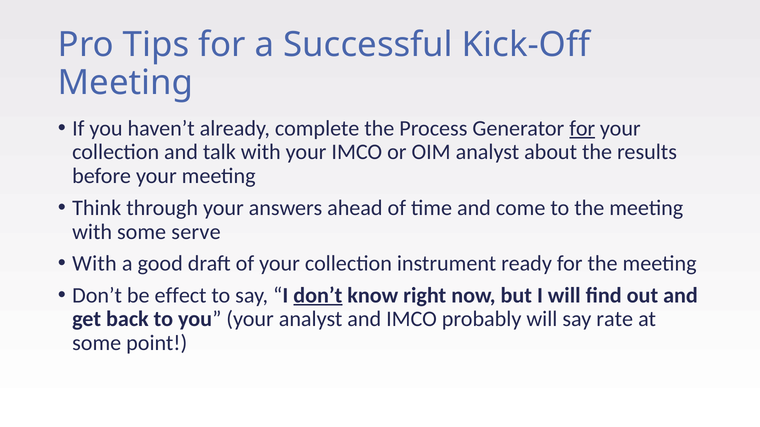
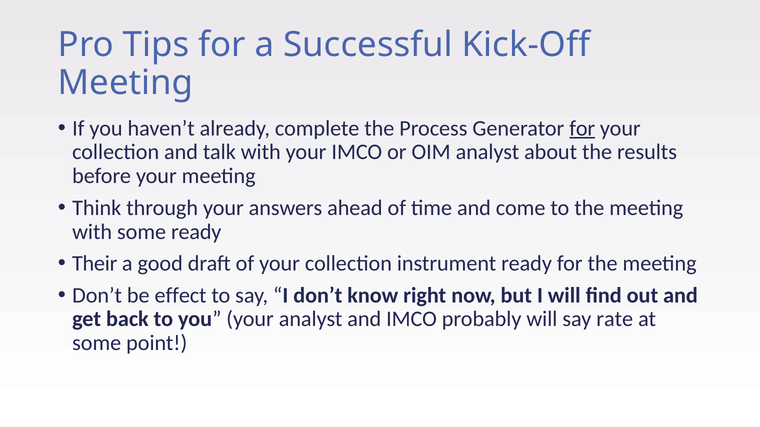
some serve: serve -> ready (196, 232)
With: With -> Their (95, 264)
don’t underline: present -> none (318, 296)
